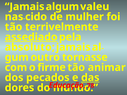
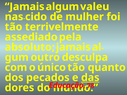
assediado underline: present -> none (31, 37)
tornasse: tornasse -> desculpa (85, 57)
firme: firme -> único (52, 68)
animar: animar -> quanto (107, 68)
